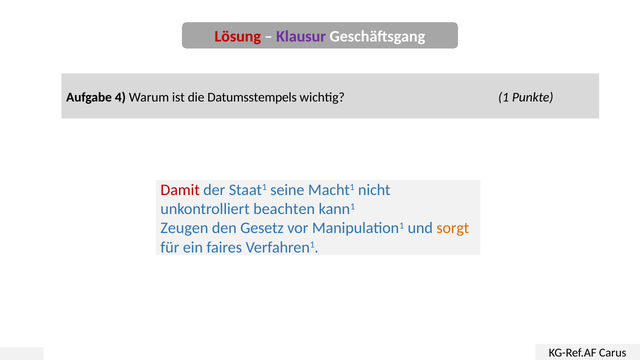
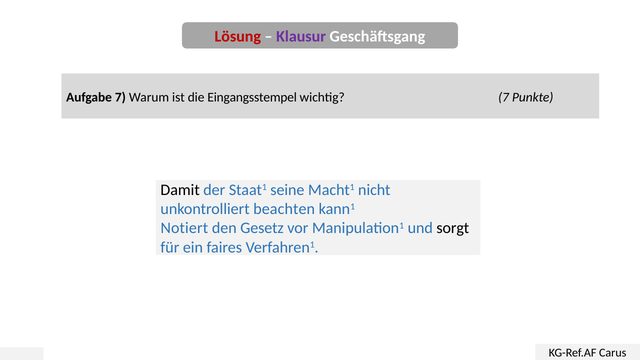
Aufgabe 4: 4 -> 7 (120, 97)
Datumsstempels: Datumsstempels -> Eingangsstempel (252, 97)
wichtig 1: 1 -> 7 (504, 97)
Damit colour: red -> black (180, 190)
Zeugen: Zeugen -> Notiert (184, 228)
sorgt colour: orange -> black (453, 228)
